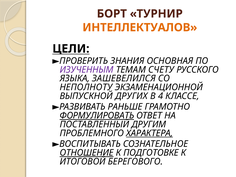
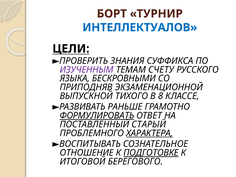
ИНТЕЛЛЕКТУАЛОВ colour: orange -> blue (140, 27)
ОСНОВНАЯ: ОСНОВНАЯ -> СУФФИКСА (170, 61)
ЗАШЕВЕЛИЛСЯ: ЗАШЕВЕЛИЛСЯ -> БЕСКРОВНЫМИ (124, 78)
НЕПОЛНОТУ: НЕПОЛНОТУ -> ПРИПОДНЯВ (86, 87)
ДРУГИХ: ДРУГИХ -> ТИХОГО (132, 96)
4: 4 -> 8 (161, 96)
ДРУГИМ: ДРУГИМ -> СТАРЫЙ (149, 124)
ОТНОШЕНИЕ underline: present -> none (87, 153)
ПОДГОТОВКЕ underline: none -> present (151, 153)
